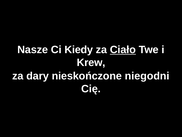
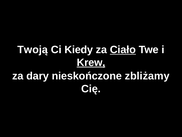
Nasze: Nasze -> Twoją (33, 50)
Krew underline: none -> present (91, 62)
niegodni: niegodni -> zbliżamy (147, 76)
